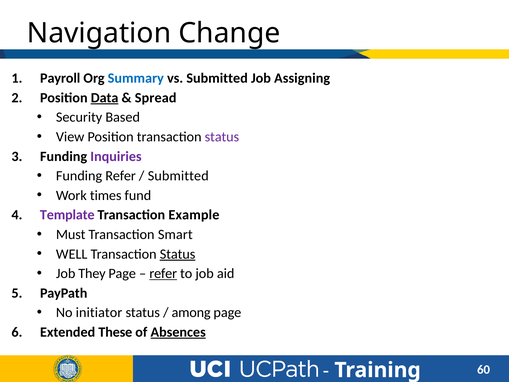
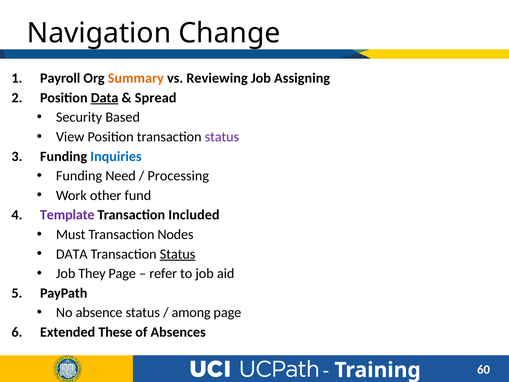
Summary colour: blue -> orange (136, 78)
vs Submitted: Submitted -> Reviewing (217, 78)
Inquiries colour: purple -> blue (116, 156)
Funding Refer: Refer -> Need (121, 176)
Submitted: Submitted -> Processing (178, 176)
times: times -> other (106, 195)
Example: Example -> Included (194, 215)
Smart: Smart -> Nodes (175, 234)
WELL: WELL -> DATA (72, 254)
refer underline: present -> none (163, 273)
initiator: initiator -> absence (99, 312)
Absences underline: present -> none (178, 332)
